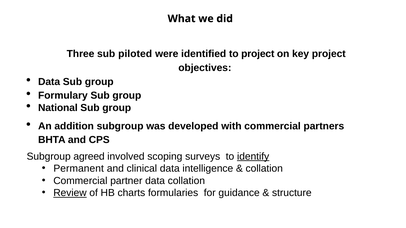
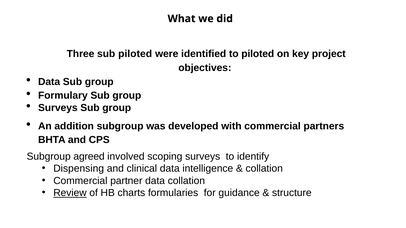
to project: project -> piloted (258, 54)
National: National -> Surveys (58, 108)
identify underline: present -> none (253, 157)
Permanent: Permanent -> Dispensing (79, 169)
